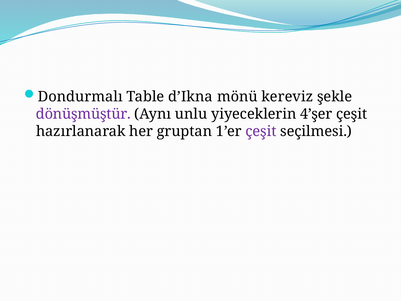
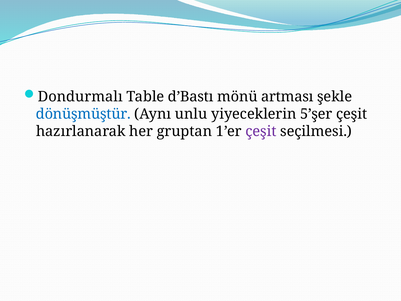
d’Ikna: d’Ikna -> d’Bastı (191, 97)
kereviz: kereviz -> artması (287, 97)
dönüşmüştür colour: purple -> blue (83, 114)
4’şer: 4’şer -> 5’şer (316, 114)
